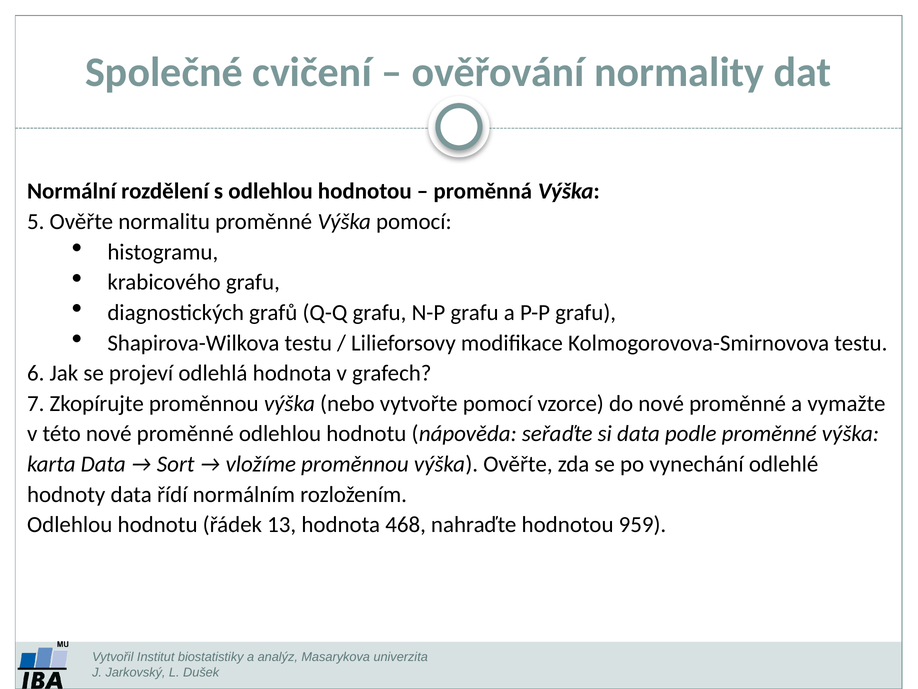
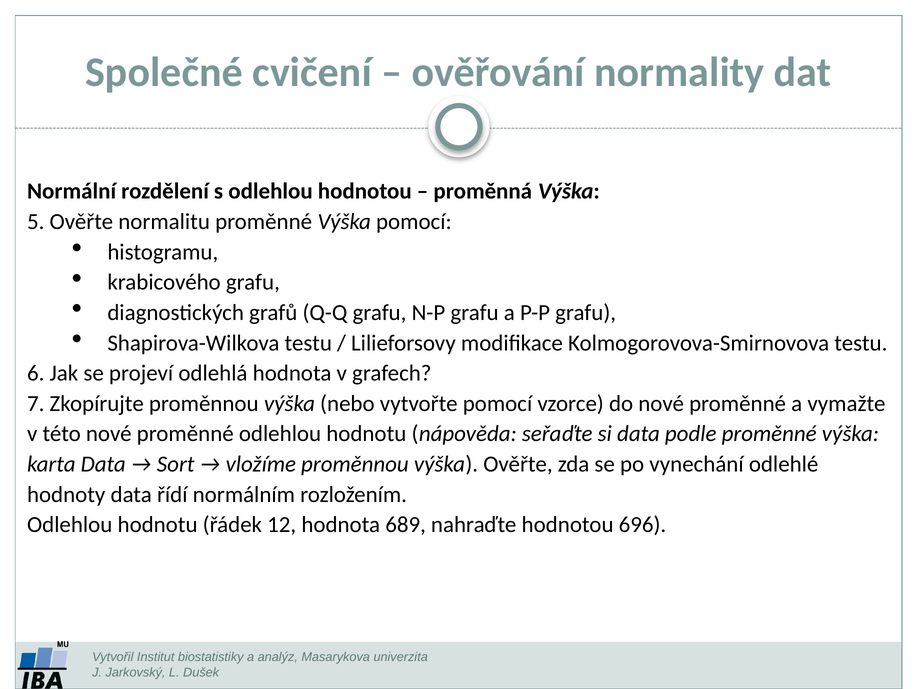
13: 13 -> 12 (282, 524)
468: 468 -> 689 (406, 524)
959: 959 -> 696 (642, 524)
